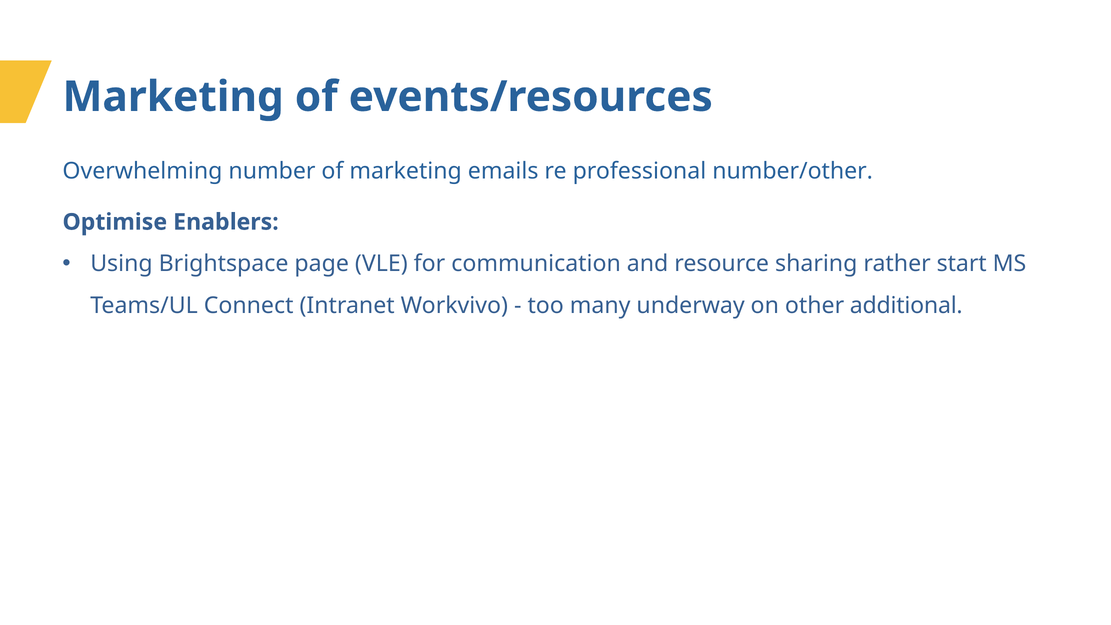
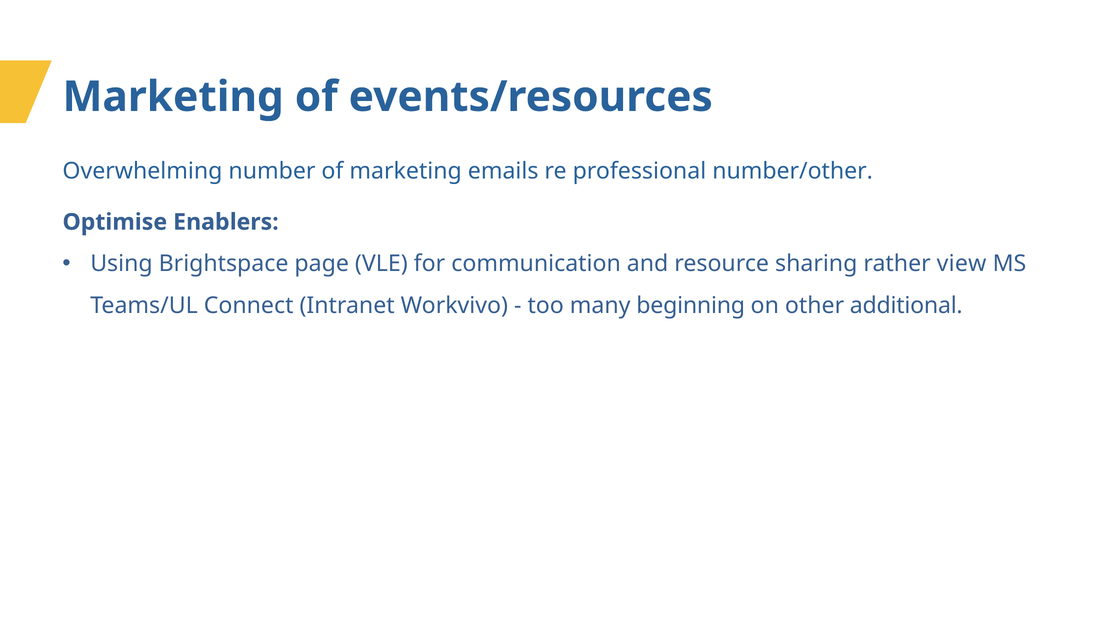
start: start -> view (962, 264)
underway: underway -> beginning (691, 305)
